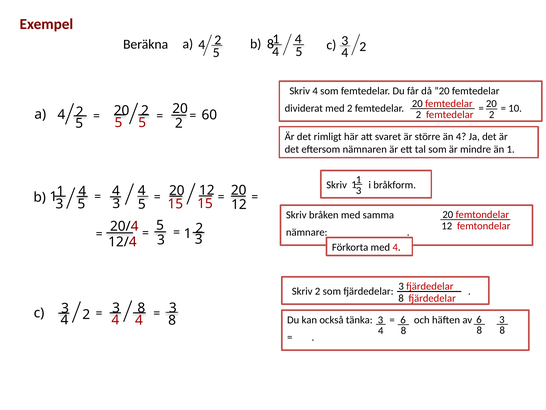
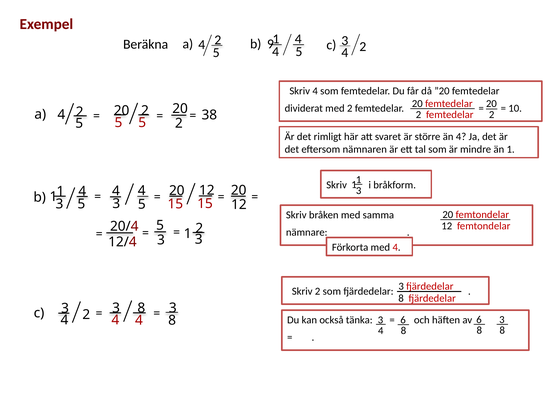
Beräkna 8: 8 -> 9 (270, 44)
60: 60 -> 38 (209, 115)
